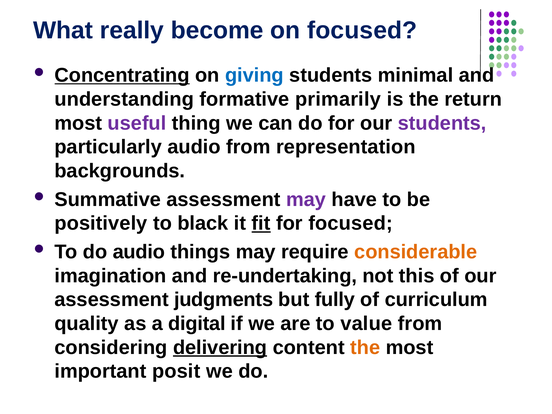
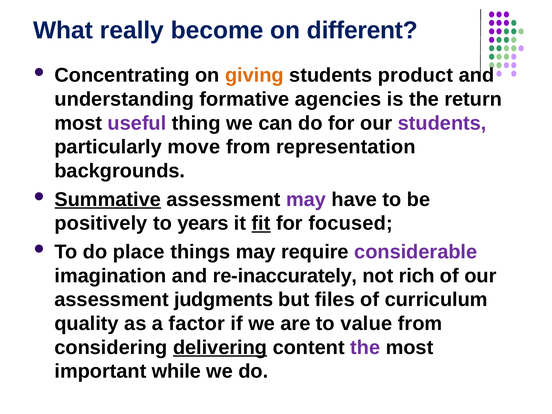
on focused: focused -> different (362, 30)
Concentrating underline: present -> none (122, 75)
giving colour: blue -> orange (254, 75)
minimal: minimal -> product (415, 75)
primarily: primarily -> agencies (338, 99)
particularly audio: audio -> move (194, 147)
Summative underline: none -> present (108, 199)
black: black -> years (203, 223)
do audio: audio -> place (139, 252)
considerable colour: orange -> purple (416, 252)
re-undertaking: re-undertaking -> re-inaccurately (285, 276)
this: this -> rich (417, 276)
fully: fully -> files (335, 300)
digital: digital -> factor (197, 324)
the colour: orange -> purple (365, 347)
posit: posit -> while (176, 371)
